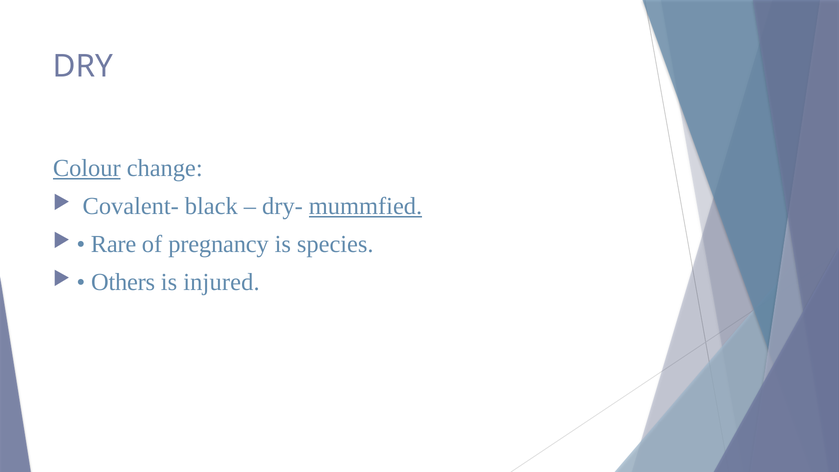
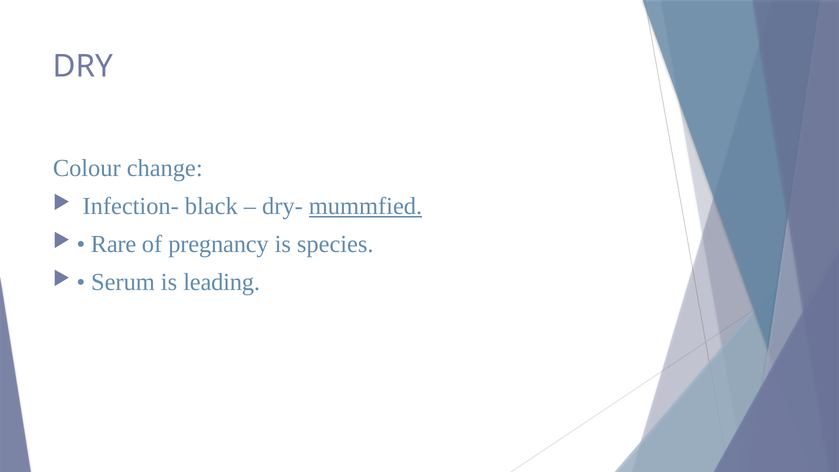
Colour underline: present -> none (87, 168)
Covalent-: Covalent- -> Infection- (131, 206)
Others: Others -> Serum (123, 282)
injured: injured -> leading (222, 282)
